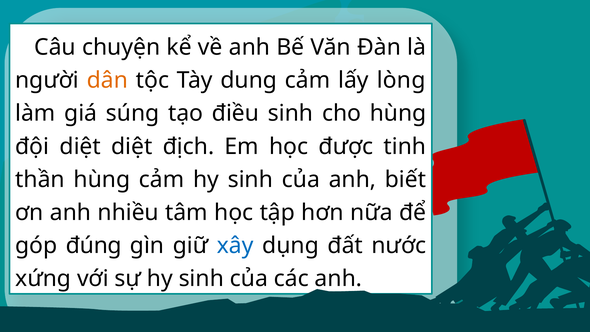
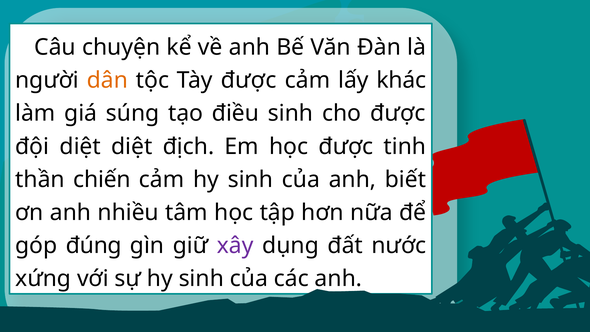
Tày dung: dung -> được (249, 80)
lòng: lòng -> khác (401, 80)
cho hùng: hùng -> được (398, 113)
thần hùng: hùng -> chiến (102, 179)
xây colour: blue -> purple (235, 246)
